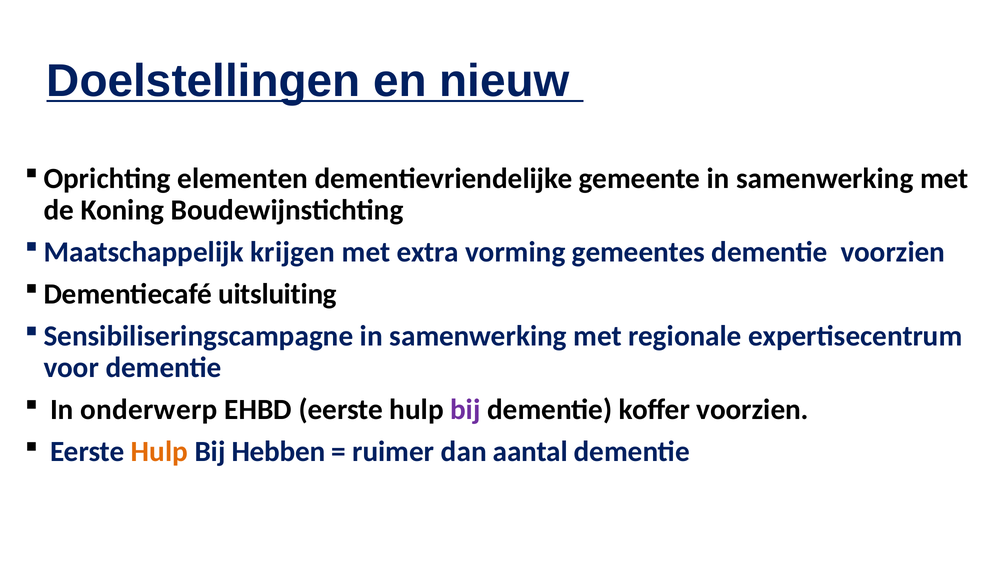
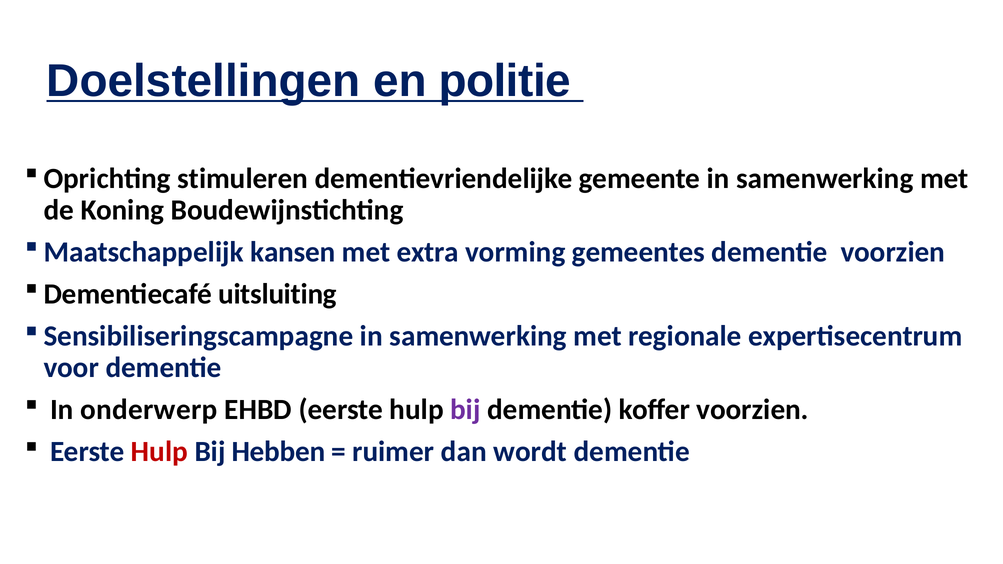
nieuw: nieuw -> politie (505, 81)
elementen: elementen -> stimuleren (243, 178)
krijgen: krijgen -> kansen (293, 252)
Hulp colour: orange -> red (159, 452)
aantal: aantal -> wordt (530, 452)
